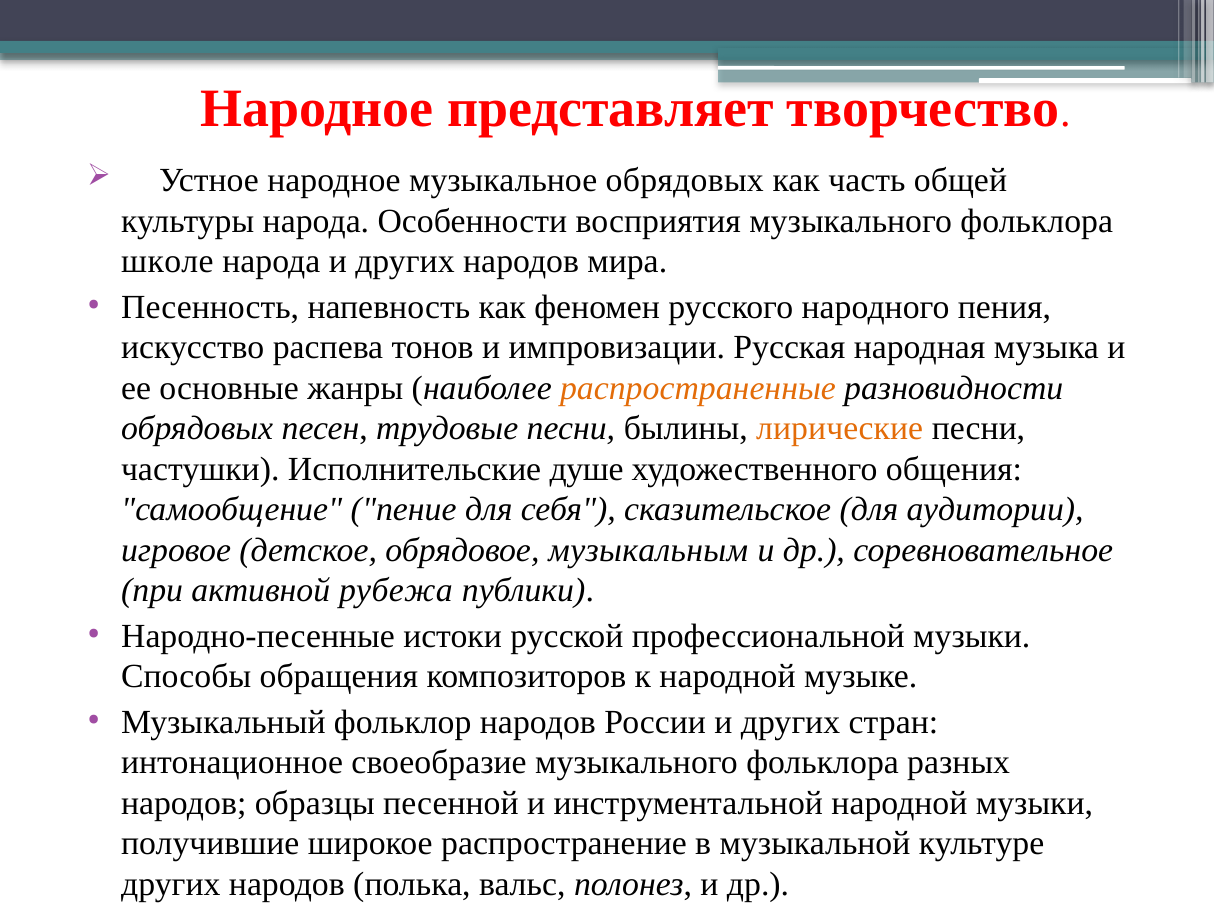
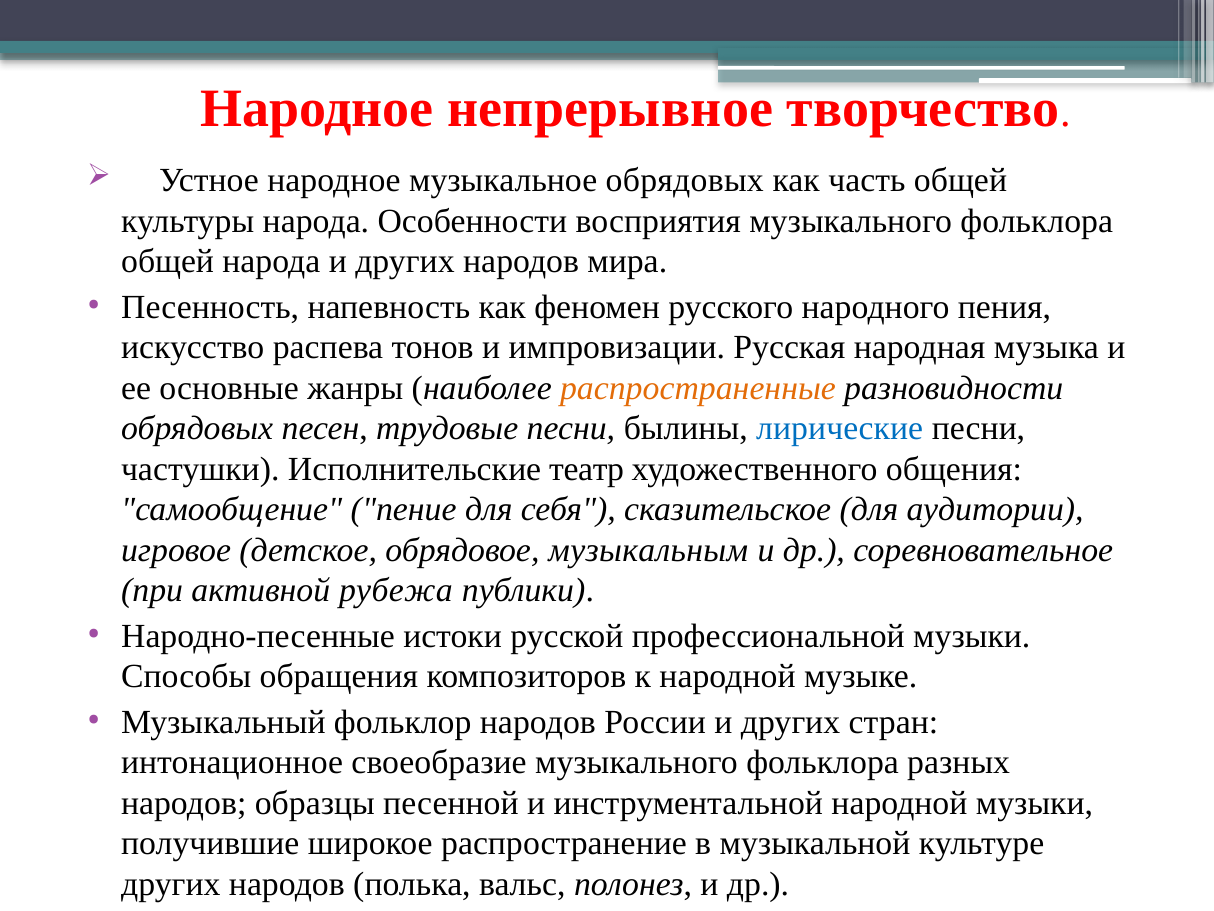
представляет: представляет -> непрерывное (610, 108)
школе: школе -> общей (168, 261)
лирические colour: orange -> blue (840, 428)
душе: душе -> театр (587, 469)
